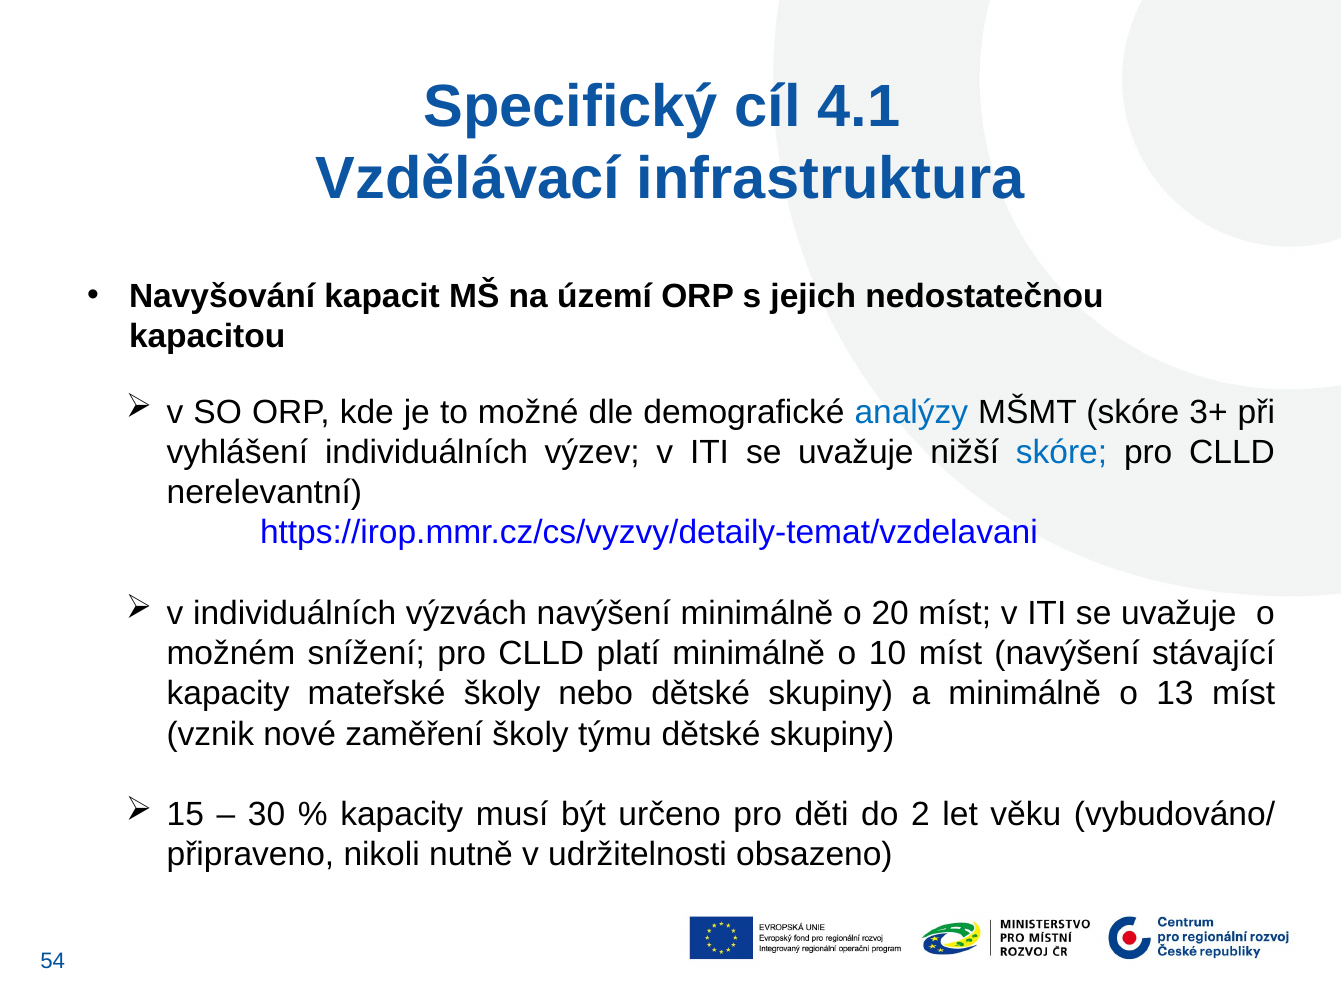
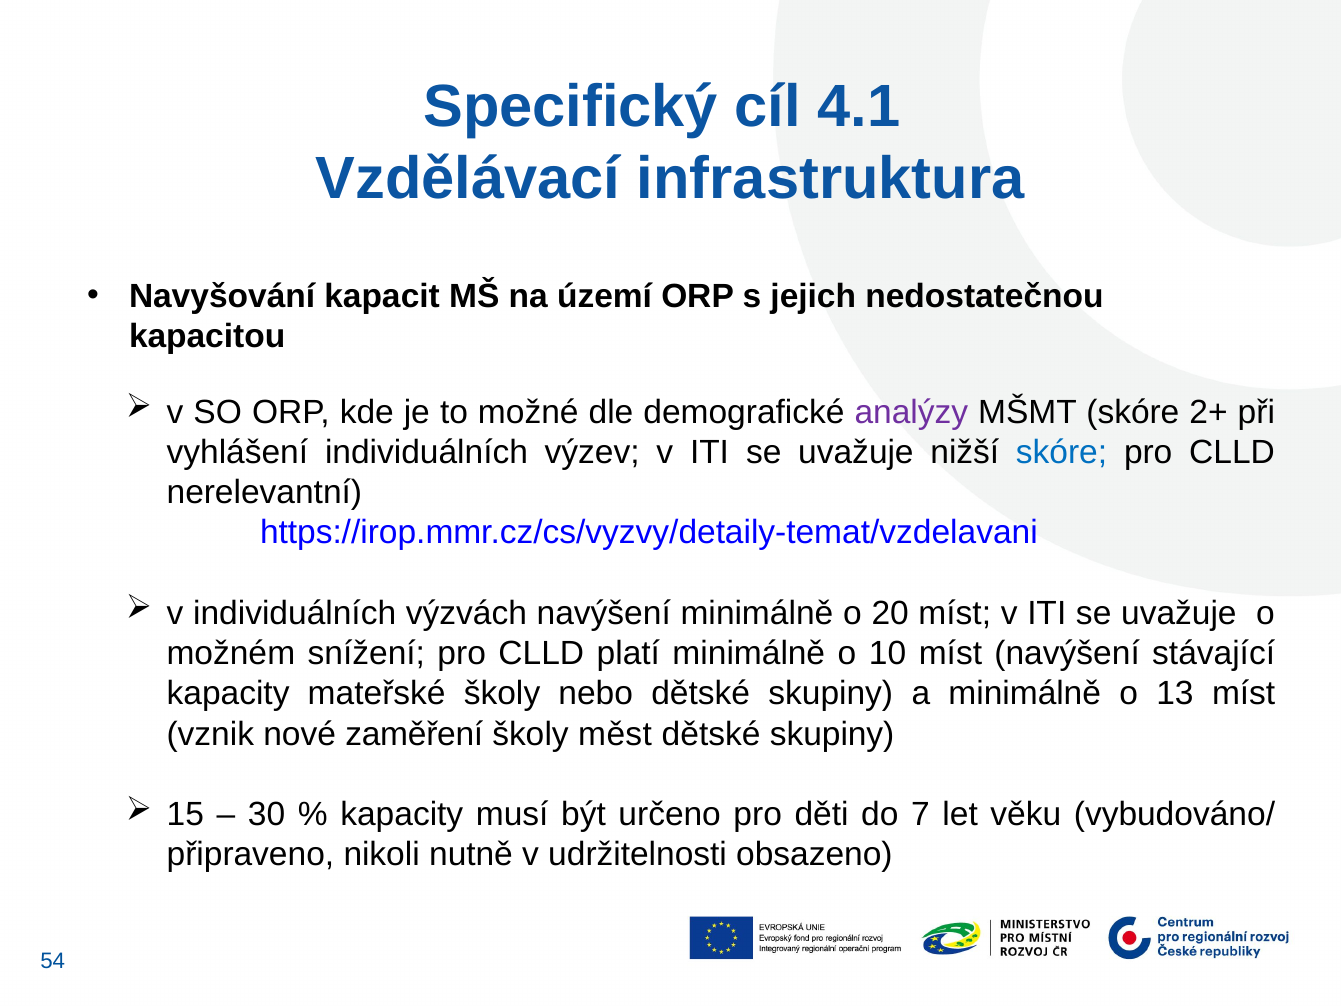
analýzy colour: blue -> purple (911, 412)
3+: 3+ -> 2+ (1209, 412)
týmu: týmu -> měst (615, 734)
2: 2 -> 7 (921, 814)
